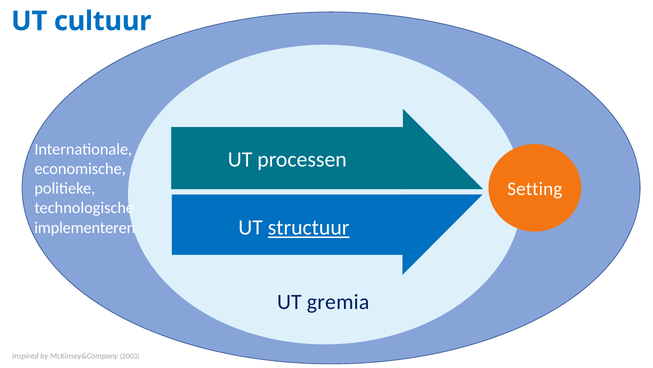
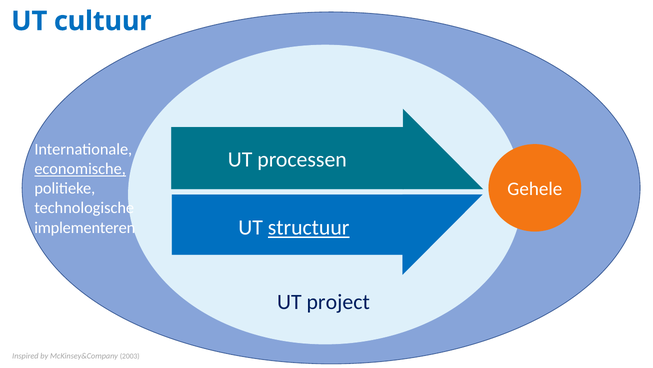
economische underline: none -> present (80, 168)
Setting: Setting -> Gehele (535, 189)
gremia: gremia -> project (338, 301)
